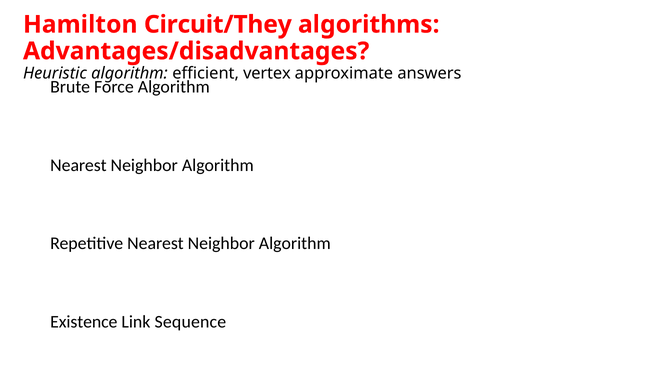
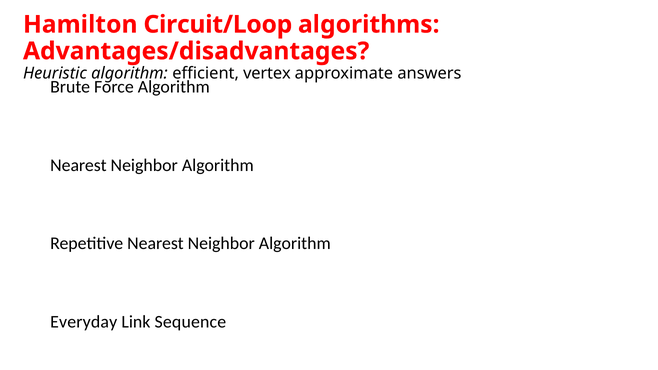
Circuit/They: Circuit/They -> Circuit/Loop (218, 24)
Existence: Existence -> Everyday (84, 322)
